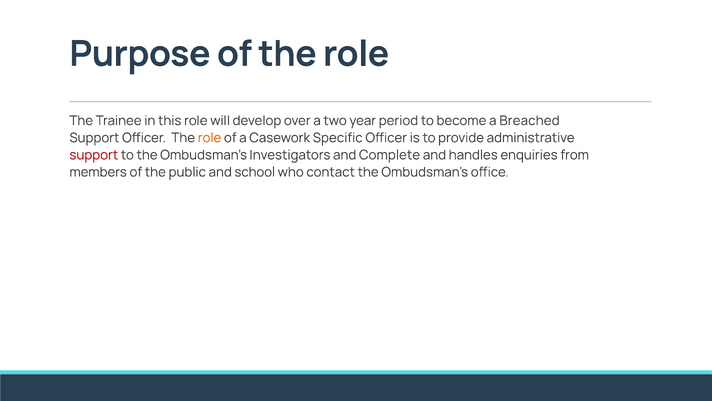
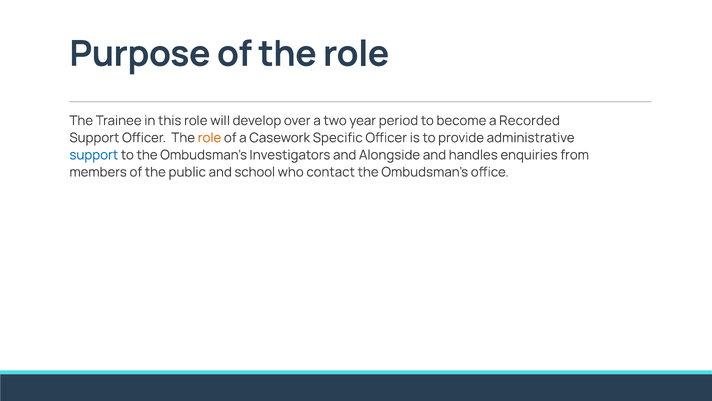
Breached: Breached -> Recorded (530, 121)
support colour: red -> blue (94, 155)
Complete: Complete -> Alongside (390, 155)
